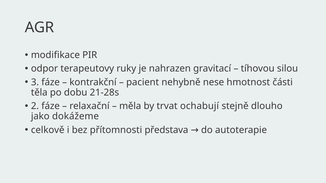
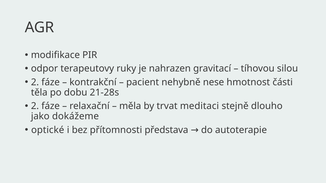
3: 3 -> 2 (35, 82)
ochabují: ochabují -> meditaci (200, 106)
celkově: celkově -> optické (48, 130)
